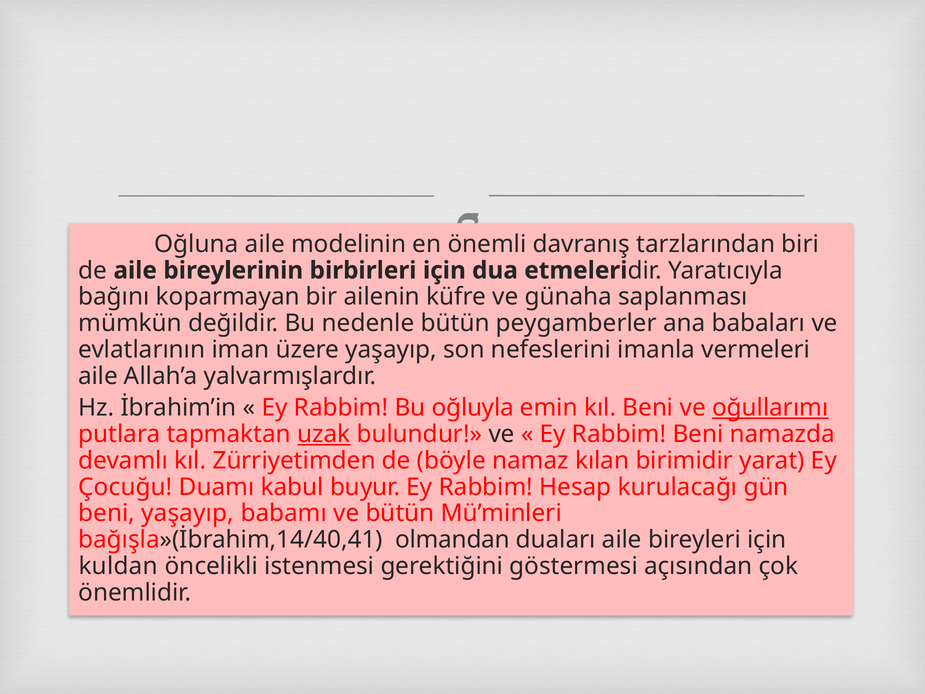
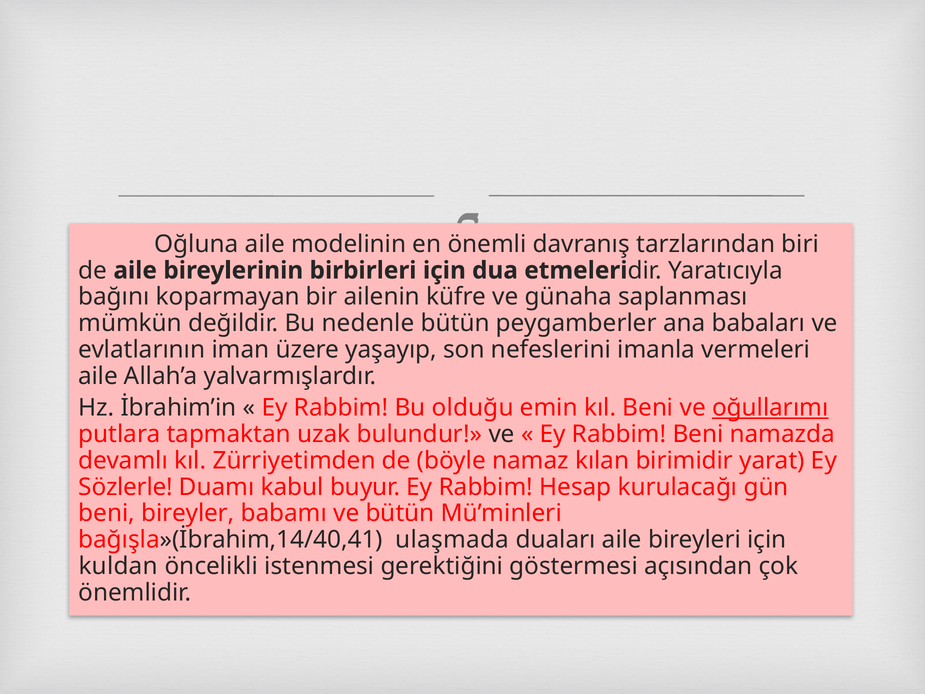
oğluyla: oğluyla -> olduğu (473, 408)
uzak underline: present -> none (324, 434)
Çocuğu: Çocuğu -> Sözlerle (126, 487)
beni yaşayıp: yaşayıp -> bireyler (188, 513)
olmandan: olmandan -> ulaşmada (452, 540)
